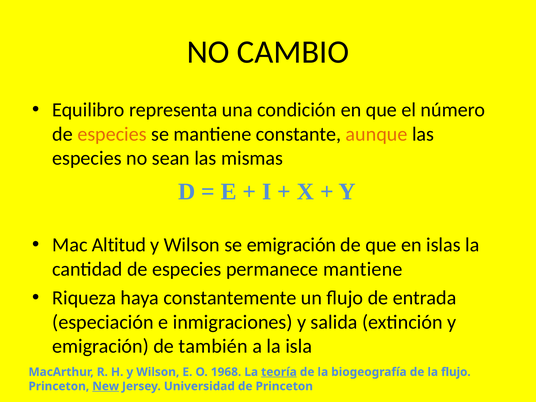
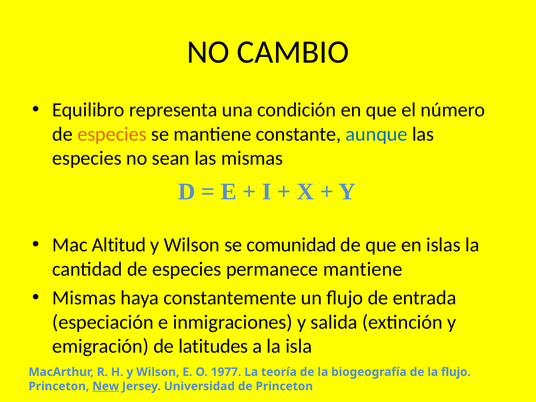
aunque colour: orange -> blue (377, 134)
se emigración: emigración -> comunidad (291, 245)
Riqueza: Riqueza -> Mismas (84, 298)
también: también -> latitudes (213, 346)
1968: 1968 -> 1977 (226, 372)
teoría underline: present -> none (279, 372)
